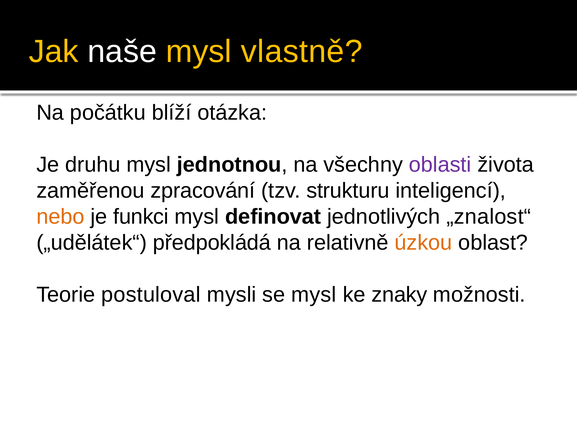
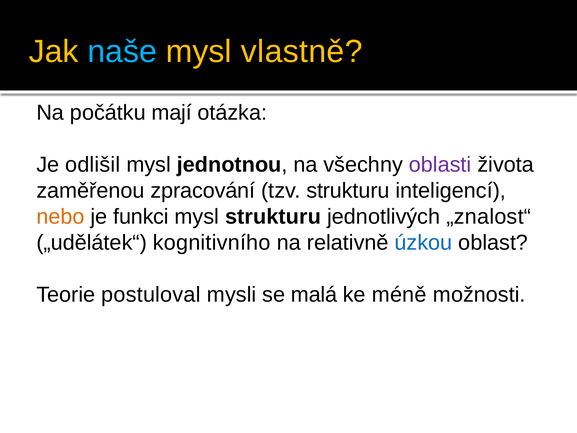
naše colour: white -> light blue (122, 52)
blíží: blíží -> mají (172, 113)
druhu: druhu -> odlišil (93, 165)
mysl definovat: definovat -> strukturu (273, 217)
předpokládá: předpokládá -> kognitivního (212, 243)
úzkou colour: orange -> blue (423, 243)
se mysl: mysl -> malá (314, 295)
znaky: znaky -> méně (399, 295)
